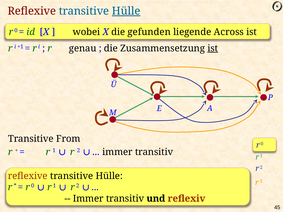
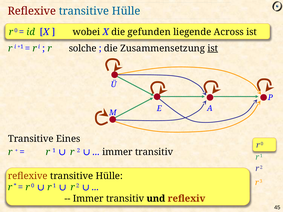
Hülle underline: present -> none (126, 11)
genau: genau -> solche (83, 48)
From: From -> Eines (68, 139)
